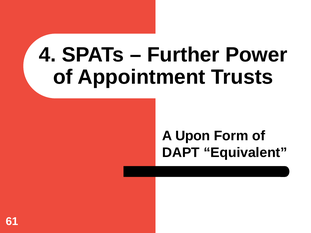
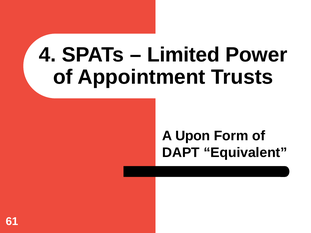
Further: Further -> Limited (183, 55)
